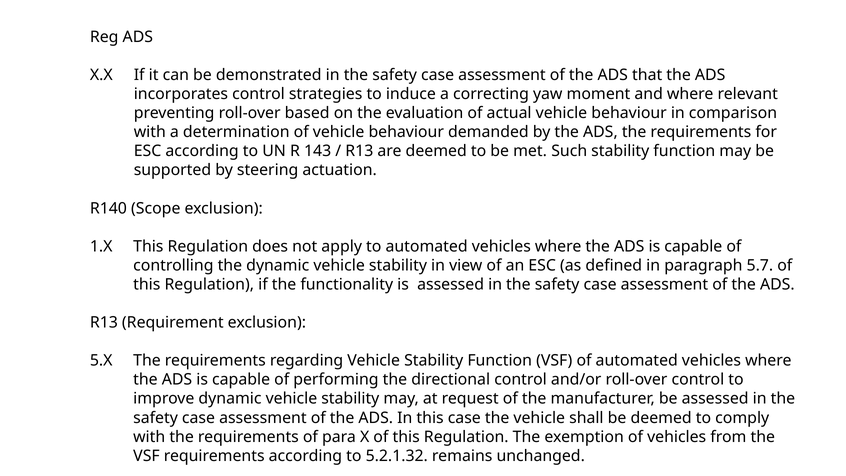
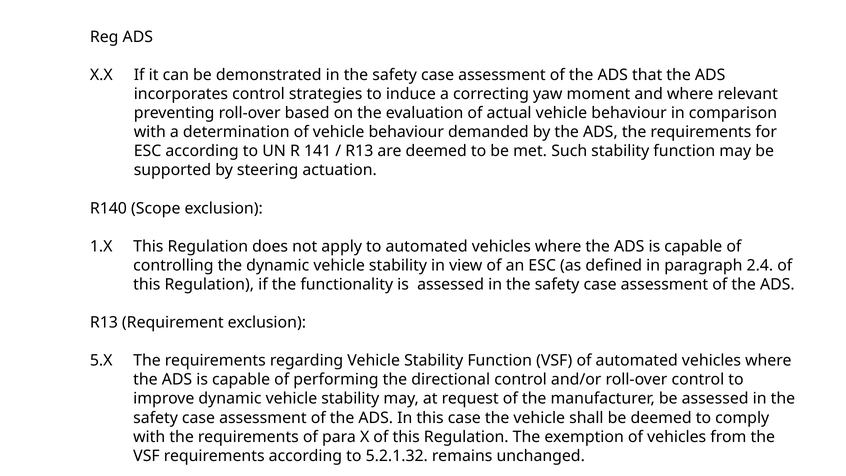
143: 143 -> 141 (318, 151)
5.7: 5.7 -> 2.4 (760, 265)
